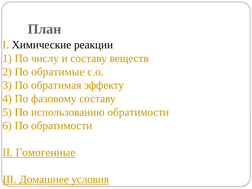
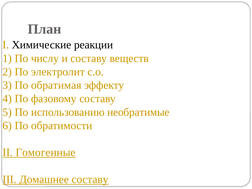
обратимые: обратимые -> электролит (58, 72)
использованию обратимости: обратимости -> необратимые (138, 112)
Домашнее условия: условия -> составу (90, 179)
